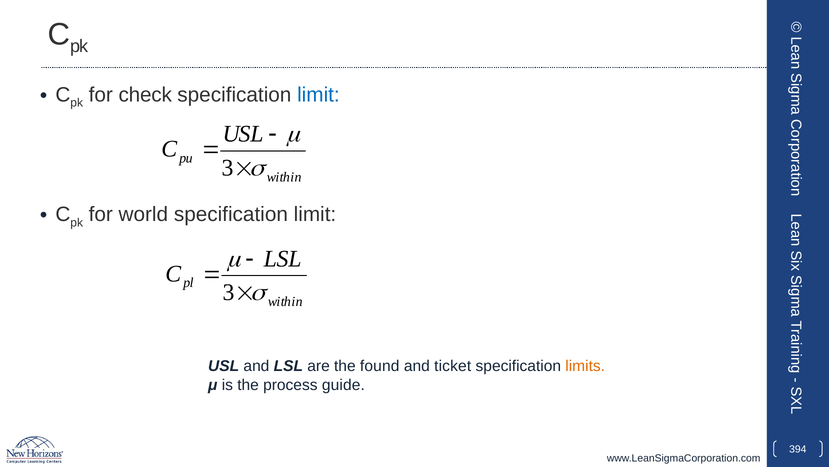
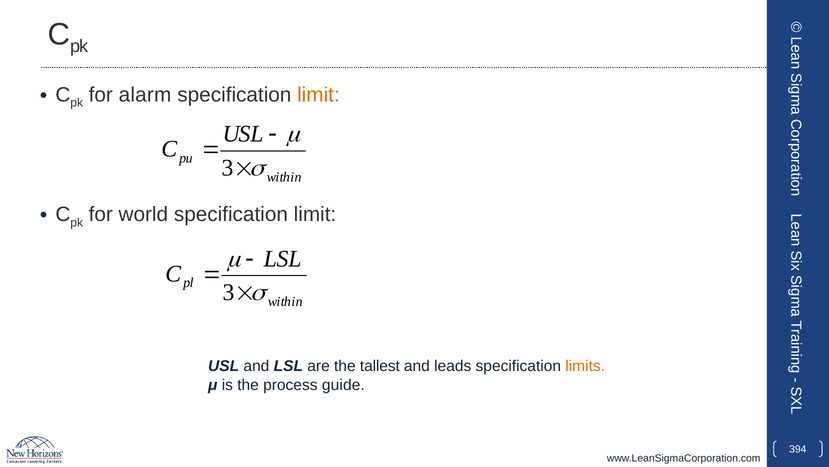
check: check -> alarm (145, 95)
limit colour: blue -> orange (318, 95)
found: found -> tallest (380, 366)
ticket: ticket -> leads (453, 366)
